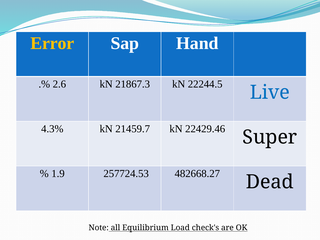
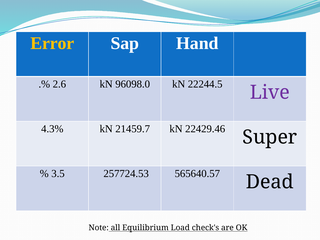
21867.3: 21867.3 -> 96098.0 (133, 84)
Live colour: blue -> purple (270, 93)
1.9: 1.9 -> 3.5 (58, 174)
482668.27: 482668.27 -> 565640.57 (197, 174)
